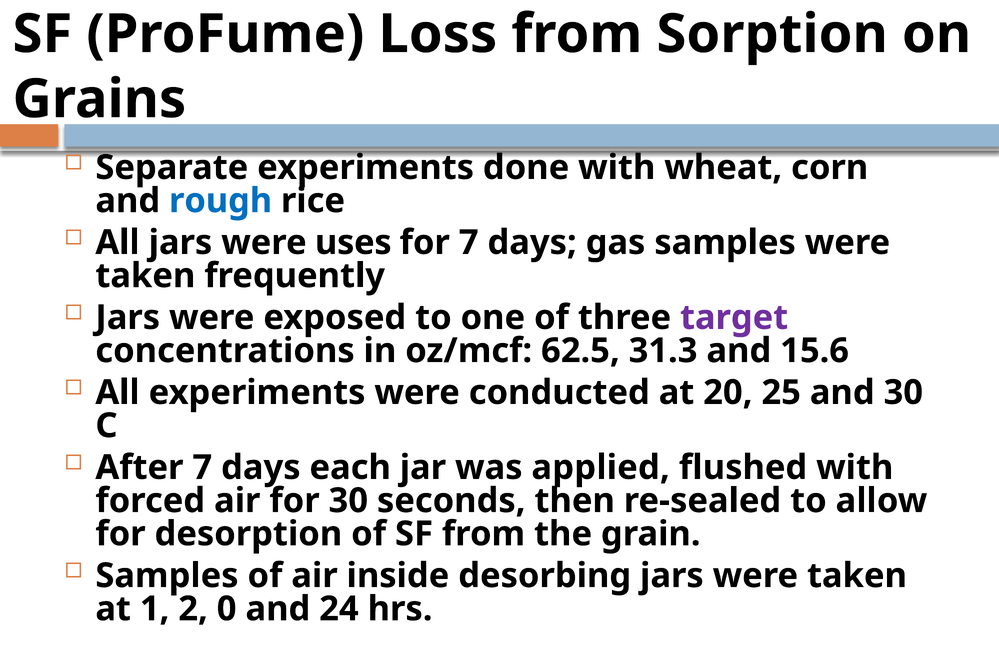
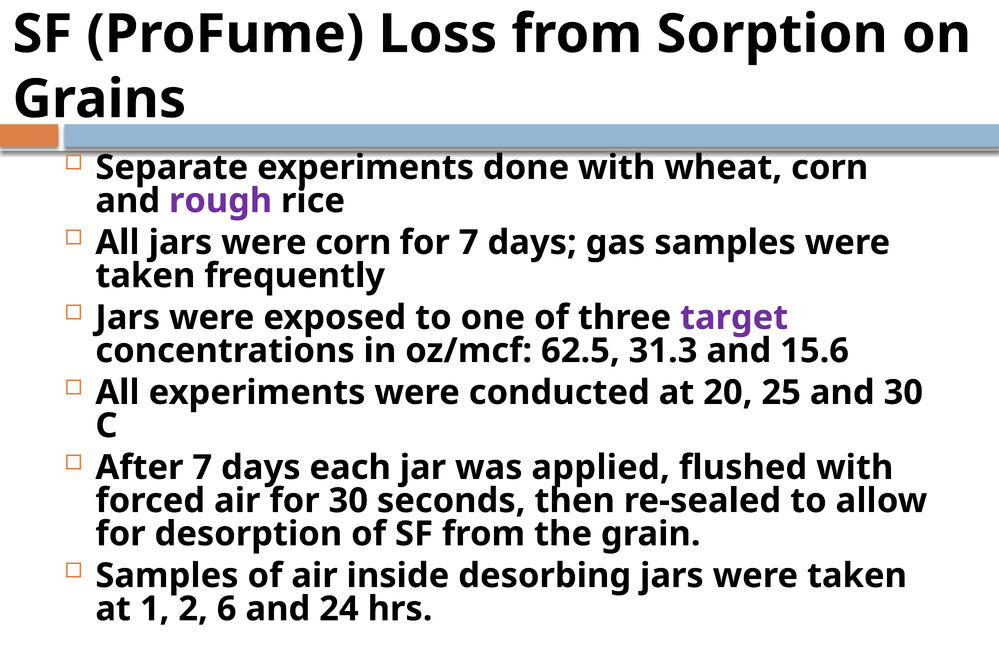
rough colour: blue -> purple (221, 201)
were uses: uses -> corn (353, 243)
0: 0 -> 6 (227, 609)
